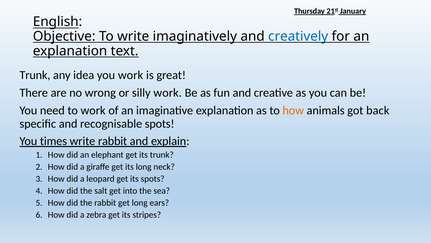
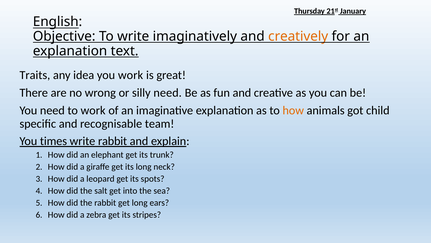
creatively colour: blue -> orange (298, 36)
Trunk: Trunk -> Traits (35, 75)
silly work: work -> need (168, 93)
back: back -> child (378, 110)
recognisable spots: spots -> team (160, 123)
